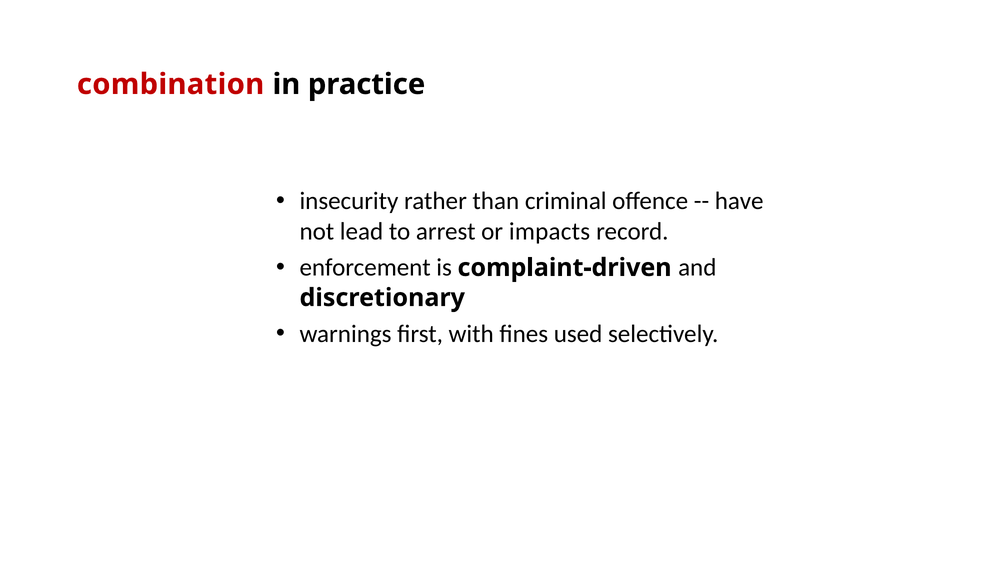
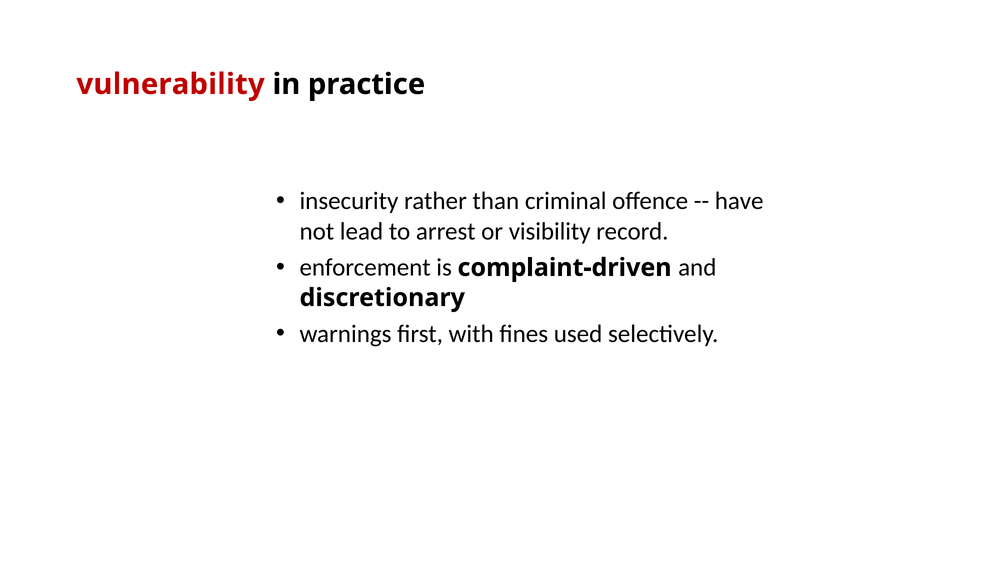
combination: combination -> vulnerability (171, 84)
impacts: impacts -> visibility (550, 231)
